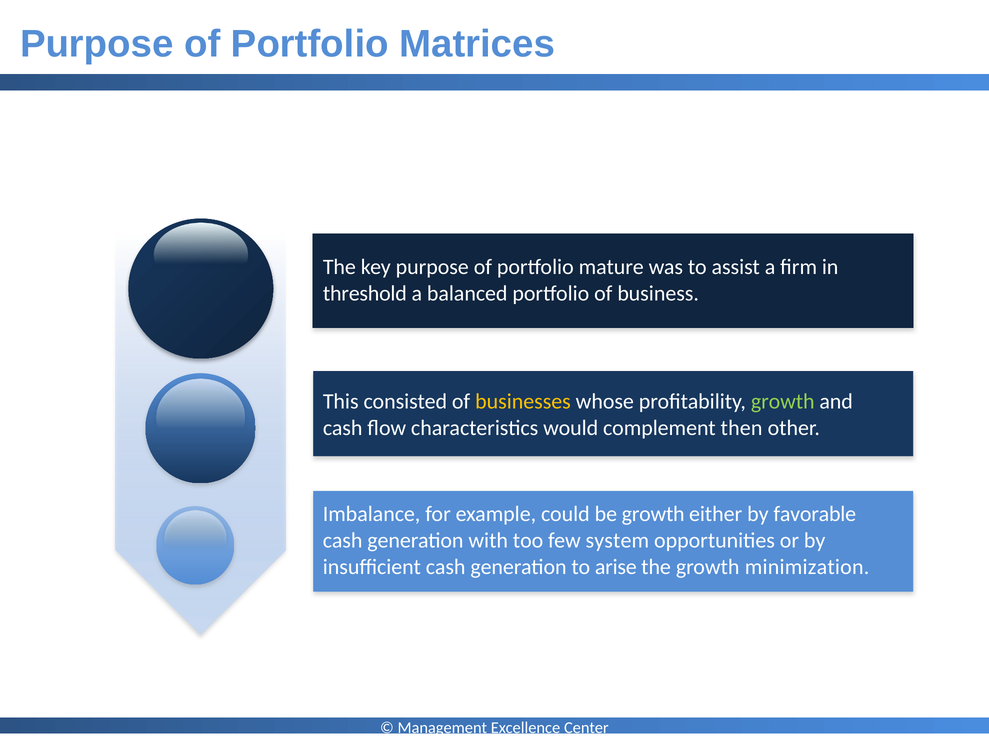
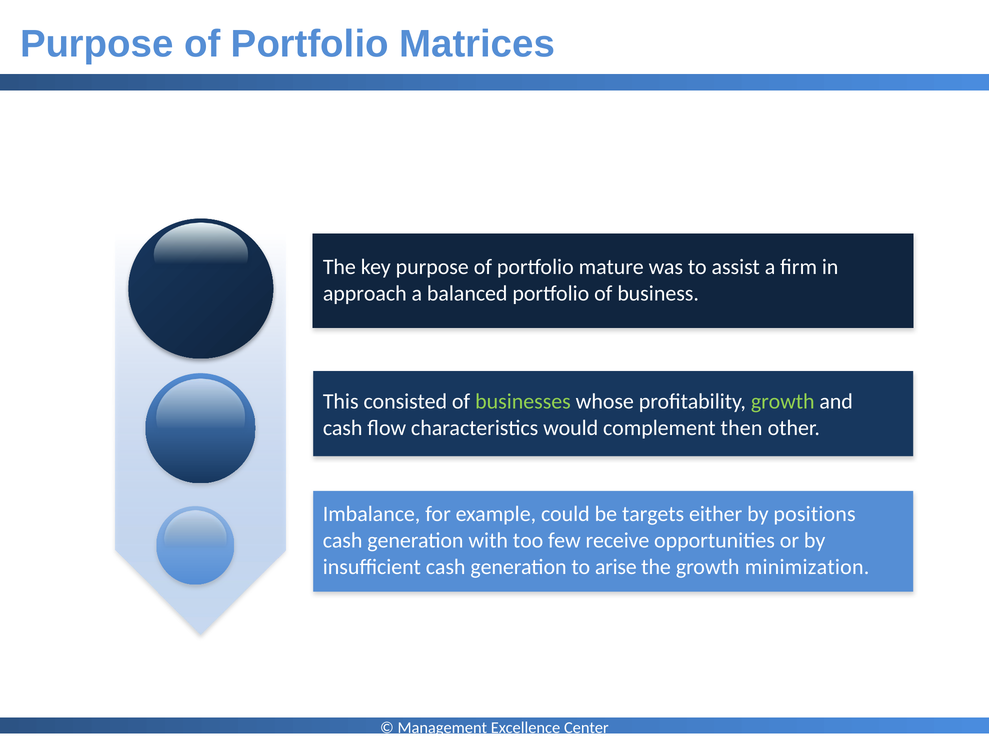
threshold: threshold -> approach (365, 293)
businesses colour: yellow -> light green (523, 401)
be growth: growth -> targets (653, 514)
favorable: favorable -> positions (815, 514)
system: system -> receive (617, 540)
